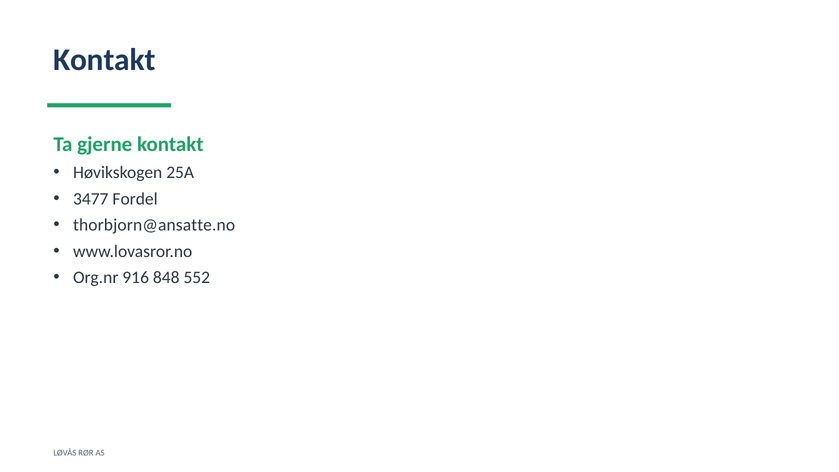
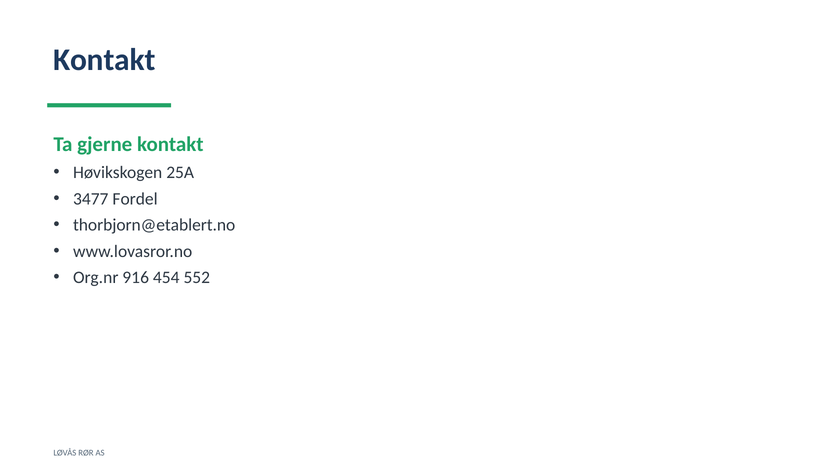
thorbjorn@ansatte.no: thorbjorn@ansatte.no -> thorbjorn@etablert.no (154, 225)
848: 848 -> 454 (166, 277)
